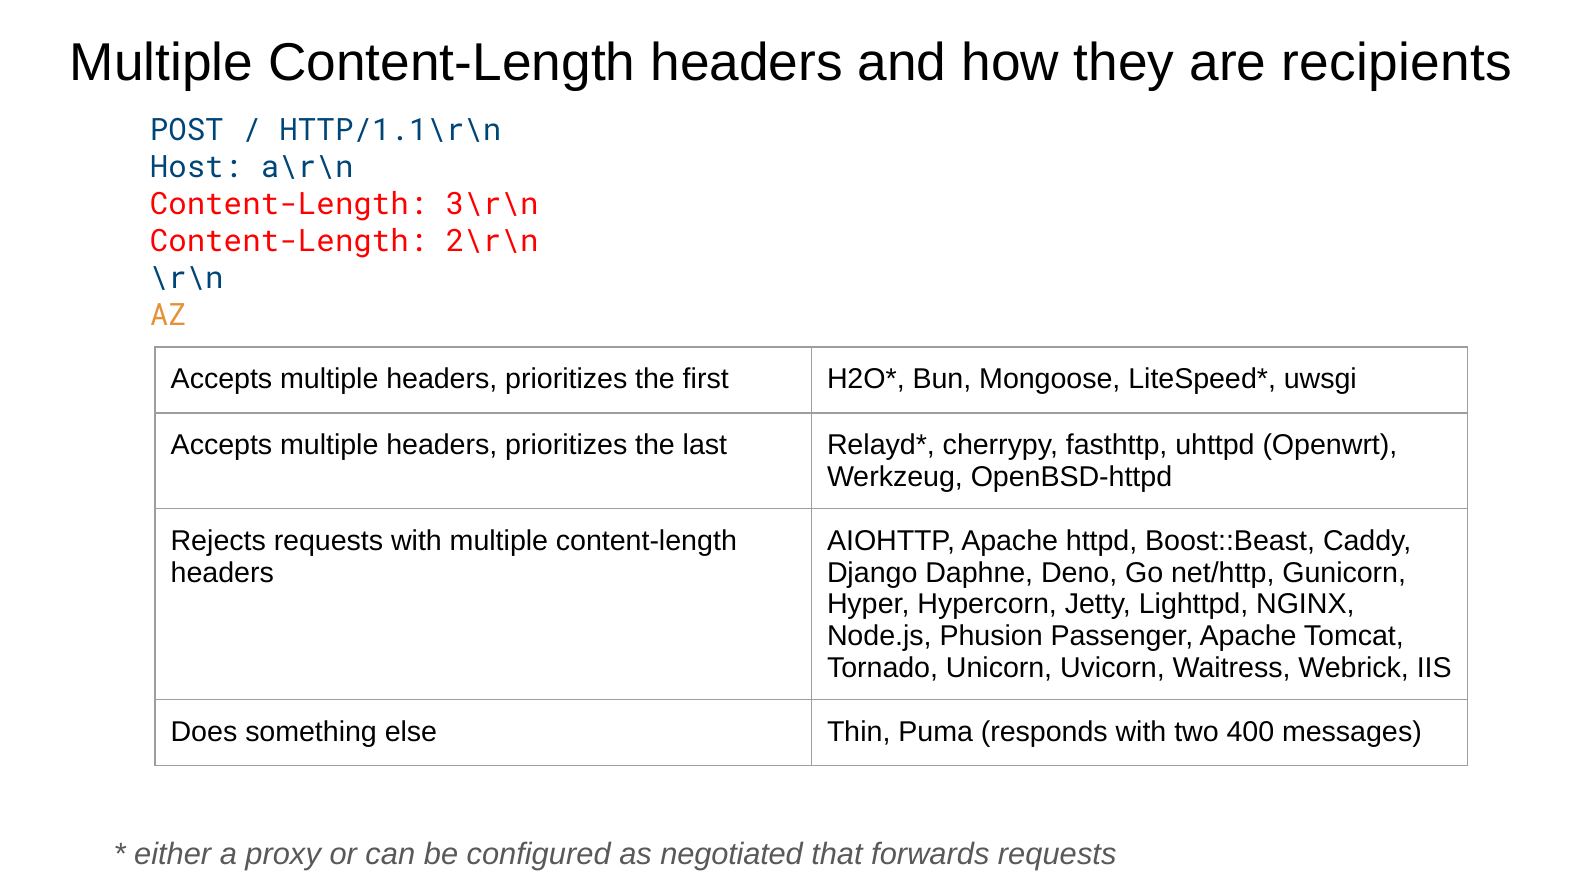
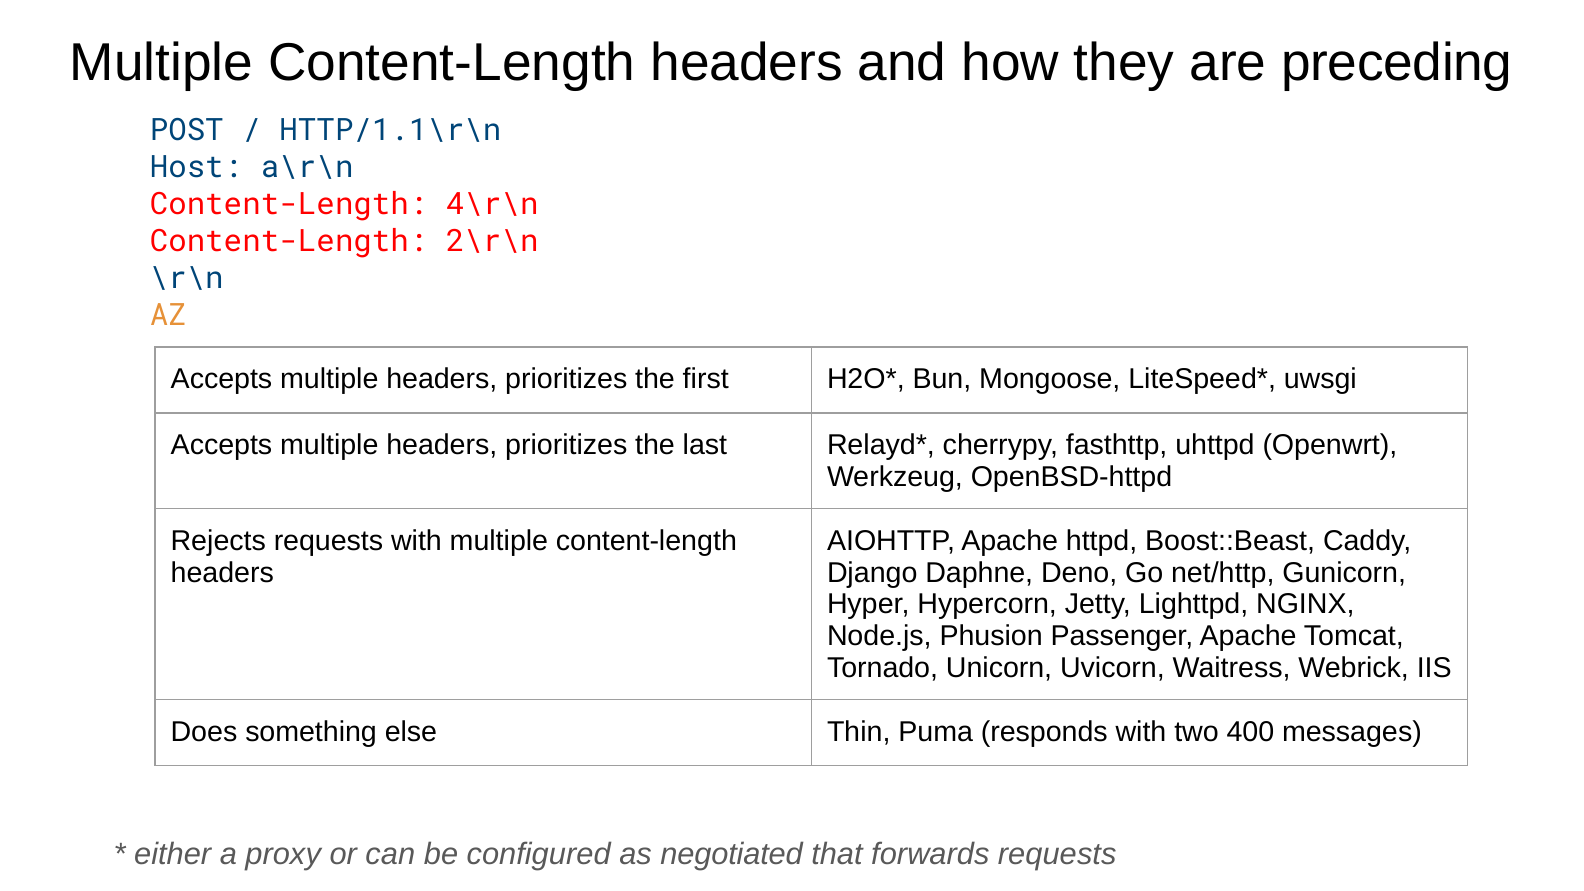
recipients: recipients -> preceding (1397, 63)
3\r\n: 3\r\n -> 4\r\n (492, 204)
